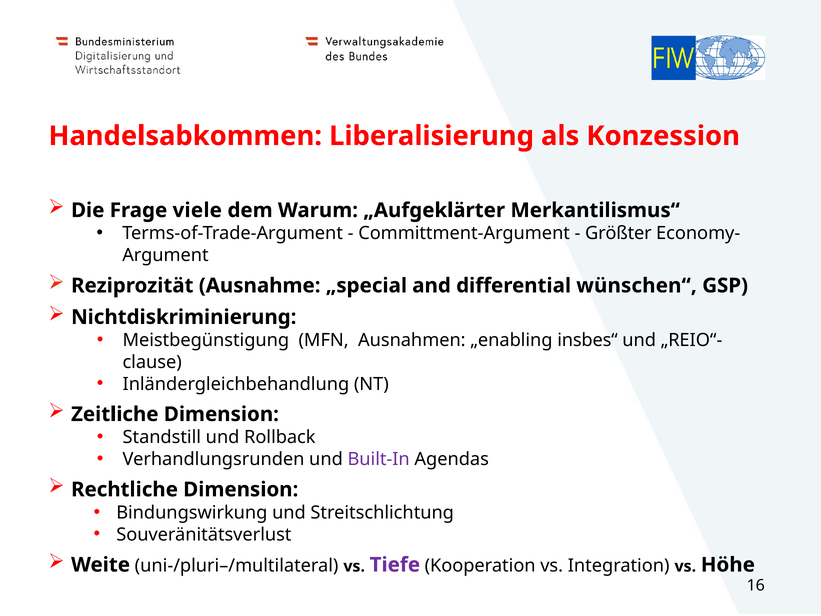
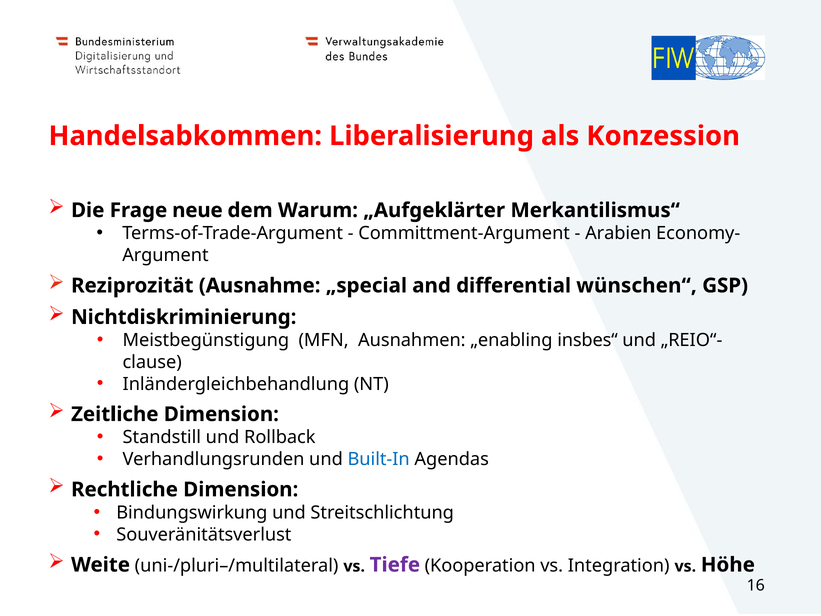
viele: viele -> neue (197, 210)
Größter: Größter -> Arabien (618, 233)
Built-In colour: purple -> blue (379, 459)
